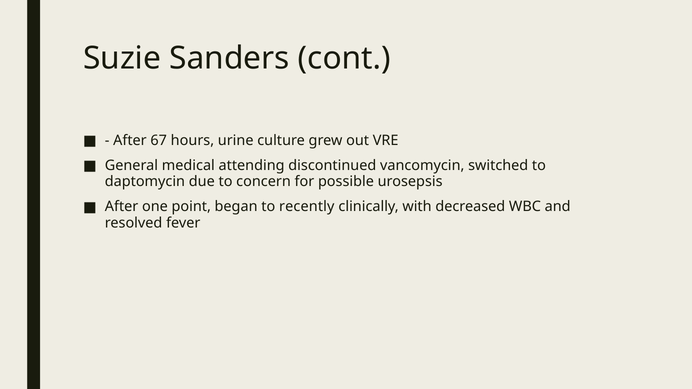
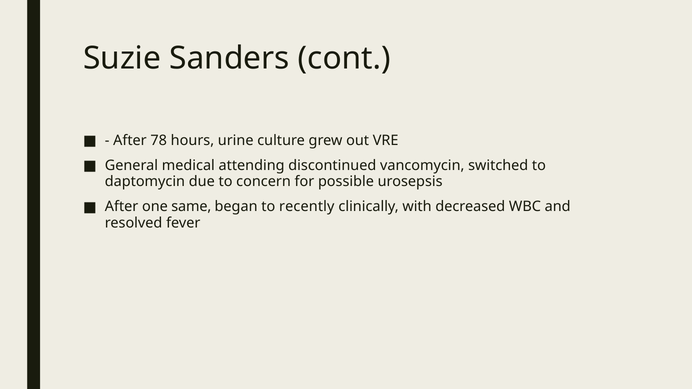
67: 67 -> 78 (159, 141)
point: point -> same (191, 207)
